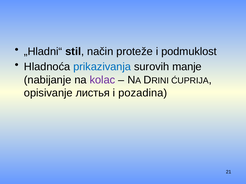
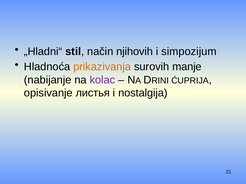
proteže: proteže -> njihovih (135, 52)
podmuklost: podmuklost -> simpozijum (189, 52)
prikazivanja colour: blue -> orange (102, 67)
pozadina: pozadina -> nostalgija (143, 93)
